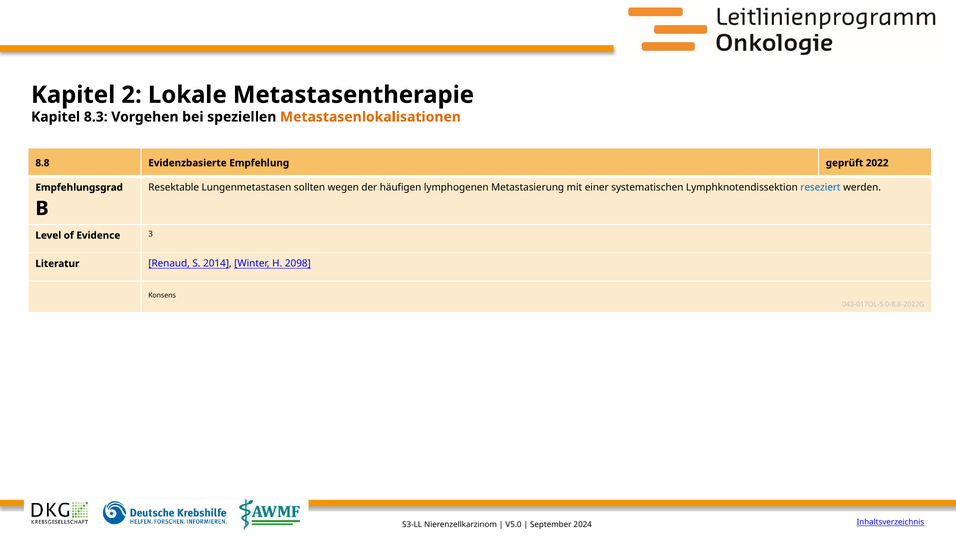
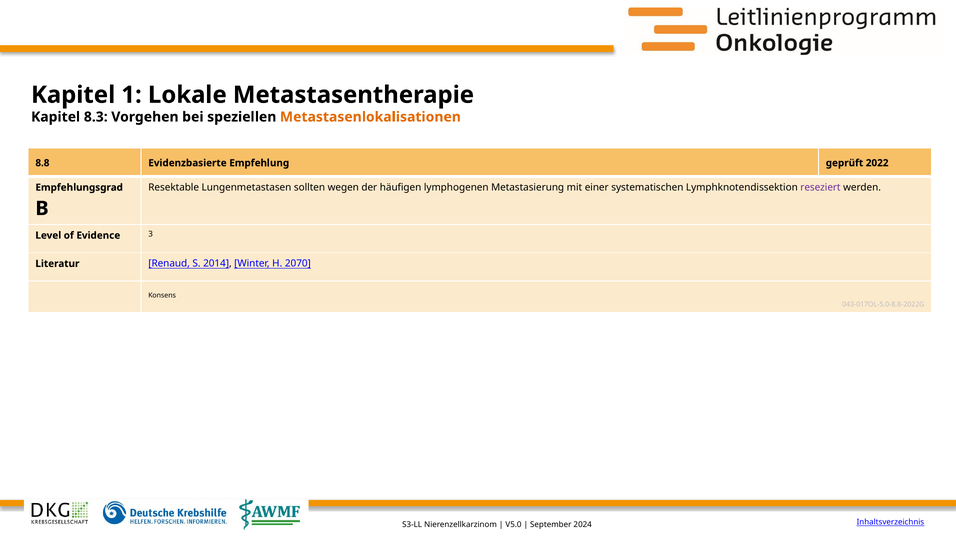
2: 2 -> 1 (132, 95)
reseziert colour: blue -> purple (820, 187)
2098: 2098 -> 2070 (298, 264)
